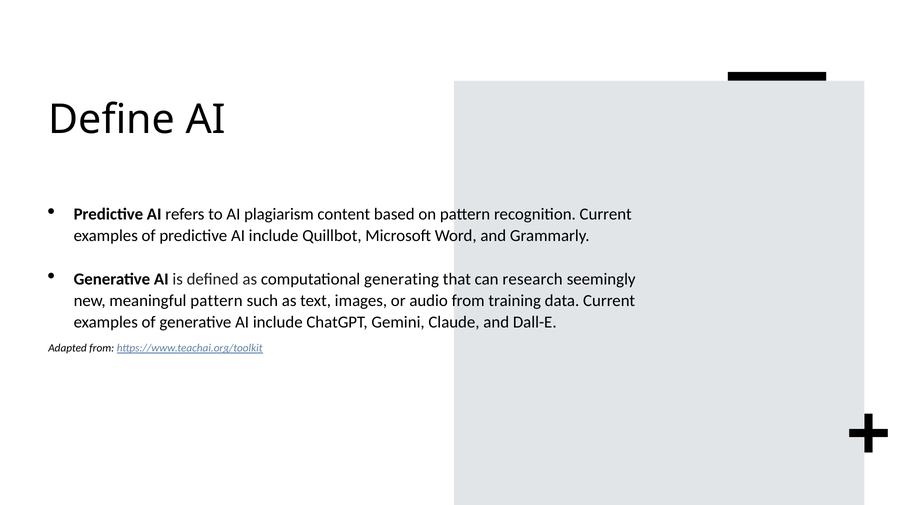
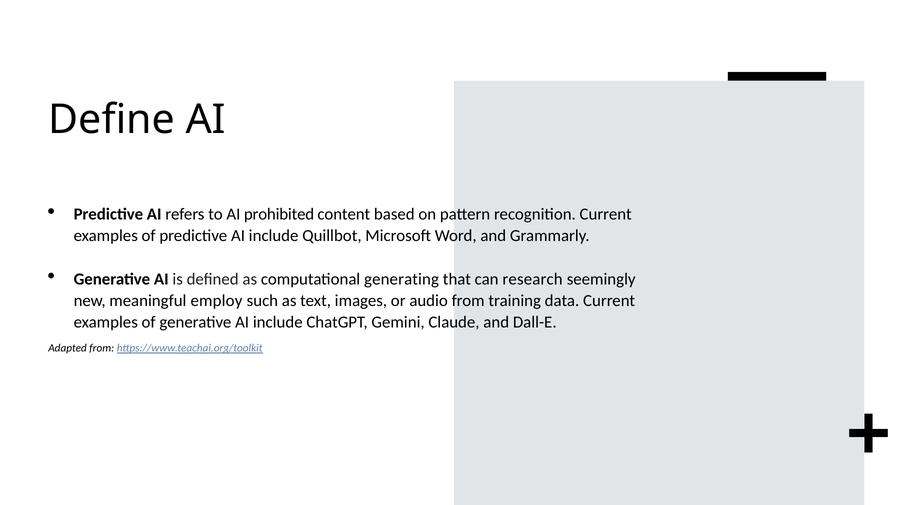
plagiarism: plagiarism -> prohibited (279, 214)
meaningful pattern: pattern -> employ (216, 301)
